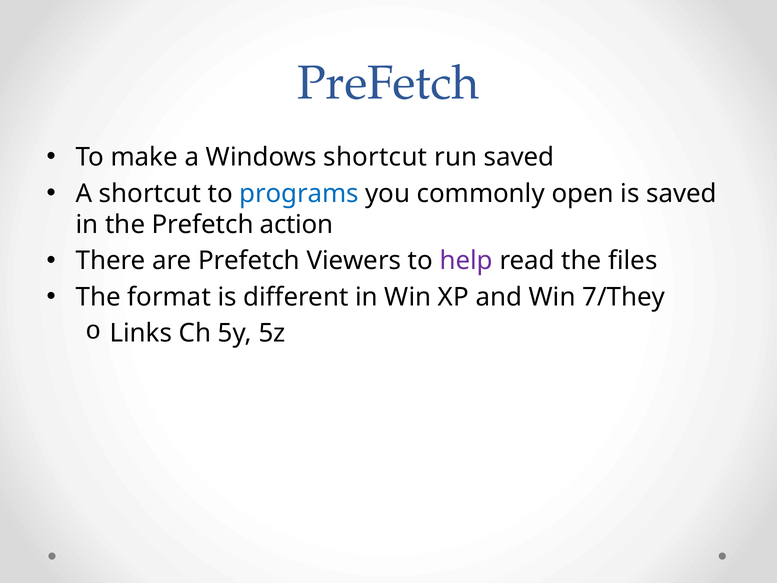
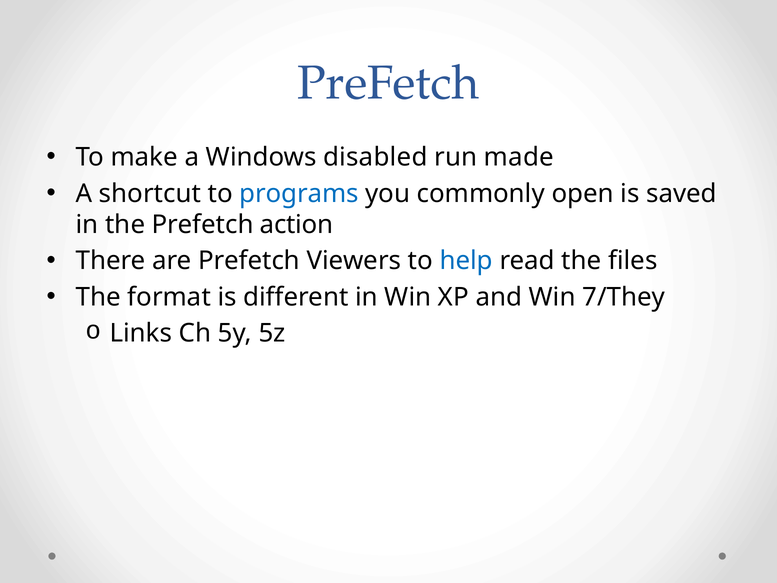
Windows shortcut: shortcut -> disabled (375, 157)
run saved: saved -> made (519, 157)
help colour: purple -> blue (466, 261)
